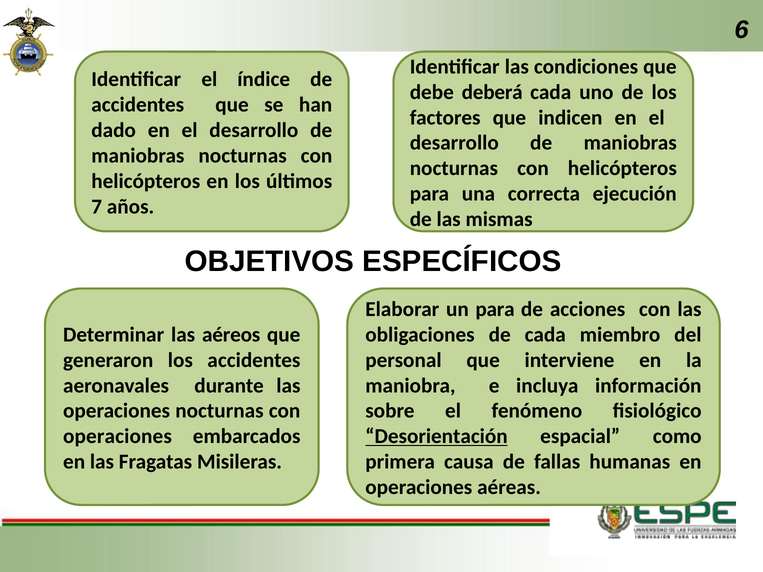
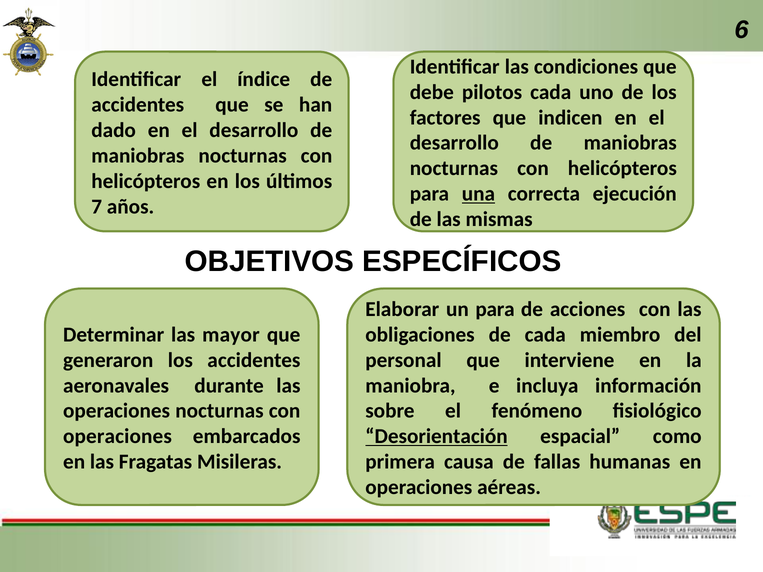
deberá: deberá -> pilotos (492, 92)
una underline: none -> present (478, 194)
aéreos: aéreos -> mayor (231, 335)
